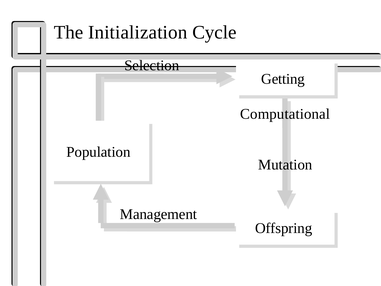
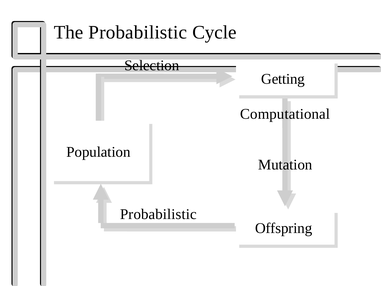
The Initialization: Initialization -> Probabilistic (138, 32)
Management: Management -> Probabilistic (158, 214)
